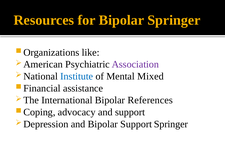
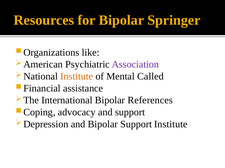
Institute colour: blue -> orange (77, 77)
Mixed: Mixed -> Called (150, 77)
Support Springer: Springer -> Institute (171, 125)
